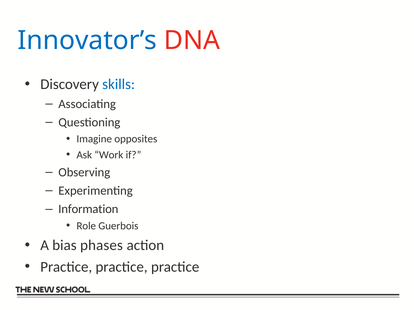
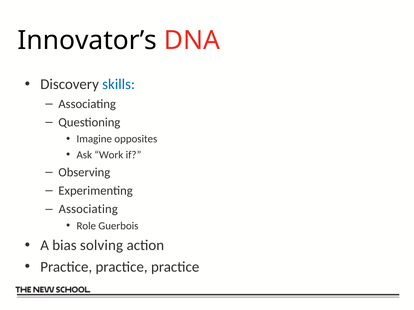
Innovator’s colour: blue -> black (87, 40)
Information: Information -> Associating (88, 209)
phases: phases -> solving (102, 246)
